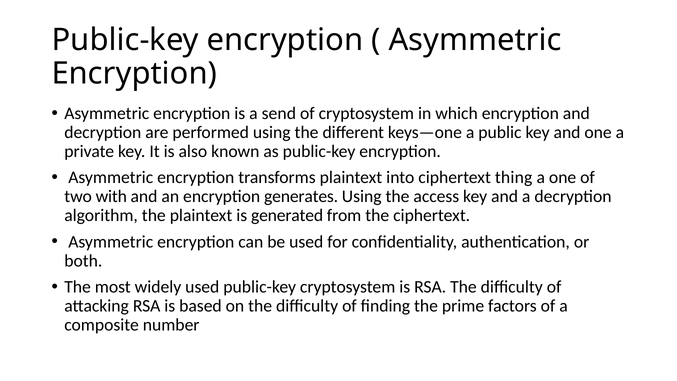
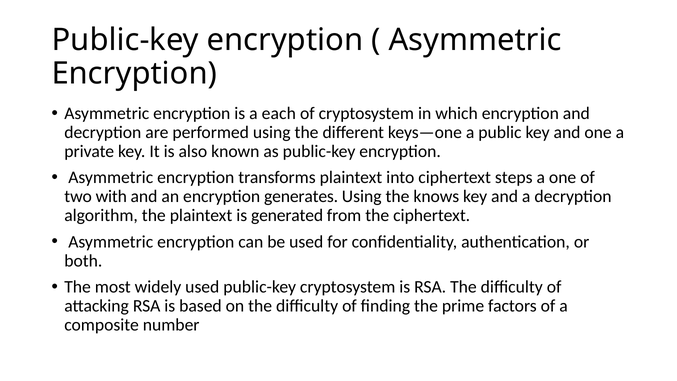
send: send -> each (279, 113)
thing: thing -> steps (514, 177)
access: access -> knows (436, 196)
